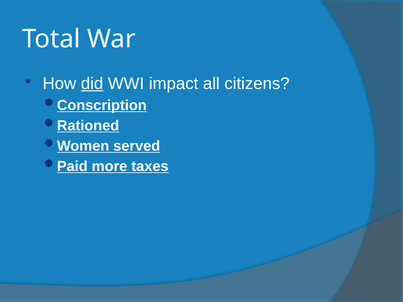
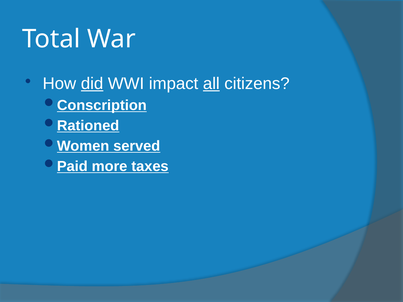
all underline: none -> present (211, 84)
